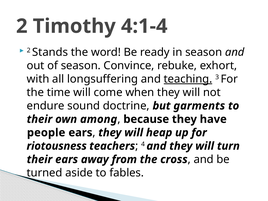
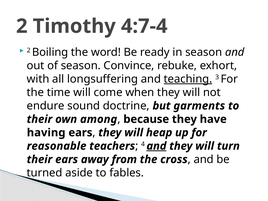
4:1-4: 4:1-4 -> 4:7-4 (144, 26)
Stands: Stands -> Boiling (50, 52)
people: people -> having (46, 133)
riotousness: riotousness -> reasonable (57, 146)
and underline: none -> present (156, 146)
